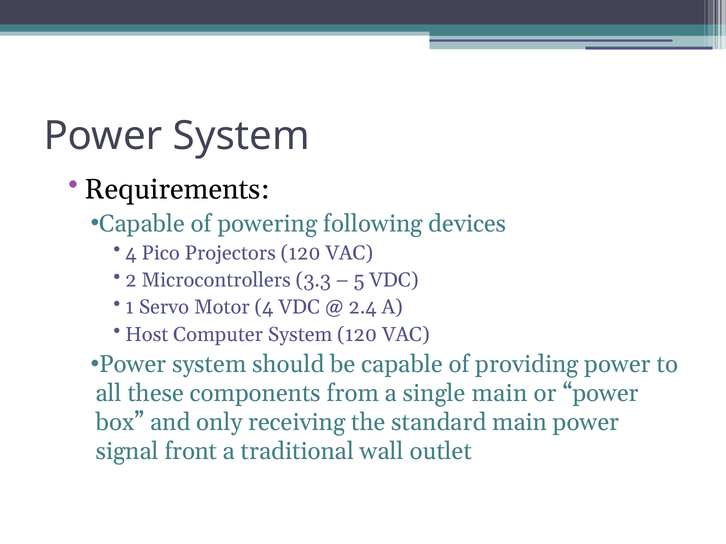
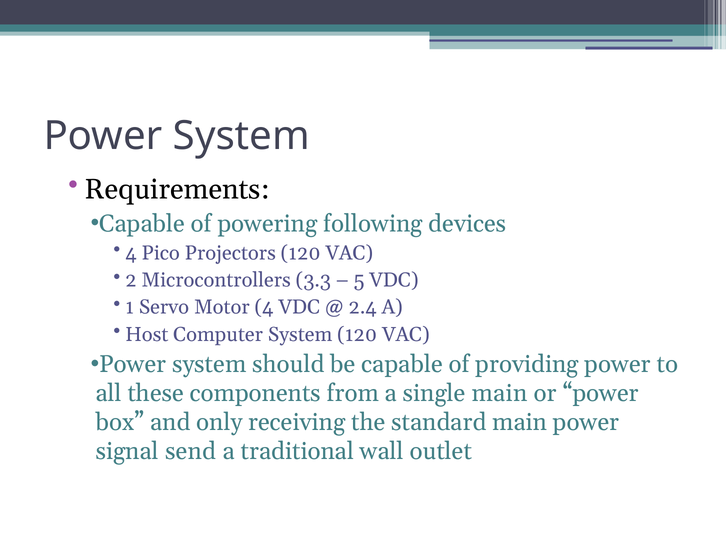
front: front -> send (191, 452)
